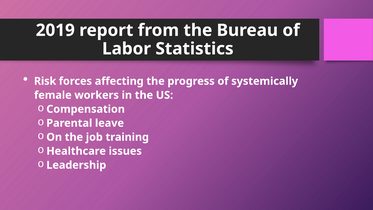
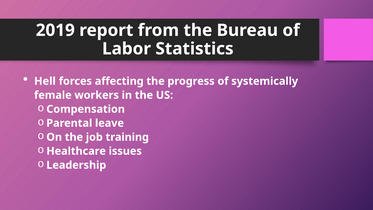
Risk: Risk -> Hell (45, 81)
